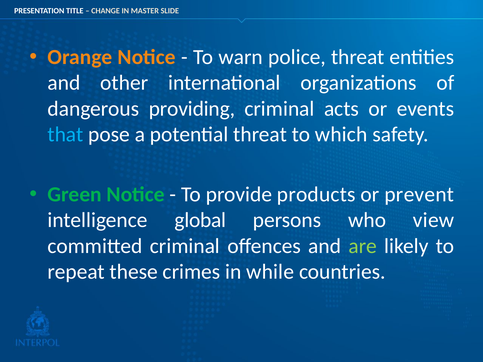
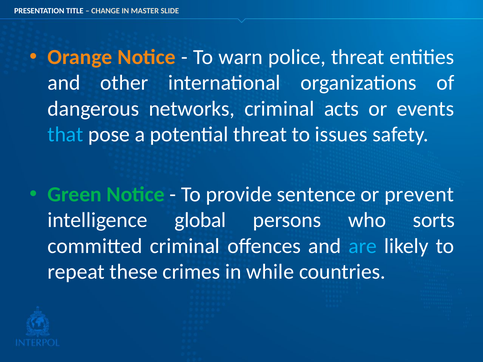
providing: providing -> networks (192, 109)
which: which -> issues (341, 134)
products: products -> sentence (316, 195)
view: view -> sorts (434, 220)
are colour: light green -> light blue (363, 246)
